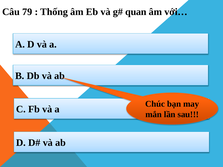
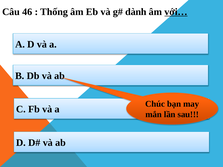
79: 79 -> 46 (27, 12)
quan: quan -> dành (136, 12)
với… underline: none -> present (176, 12)
